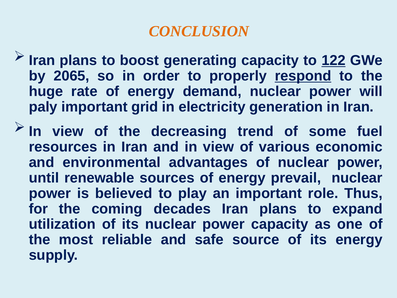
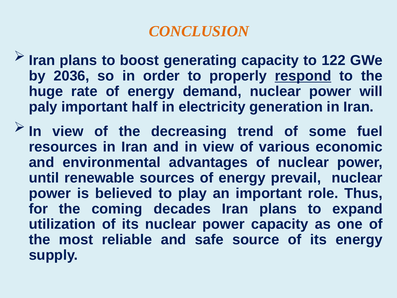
122 underline: present -> none (334, 60)
2065: 2065 -> 2036 (71, 76)
grid: grid -> half (145, 107)
